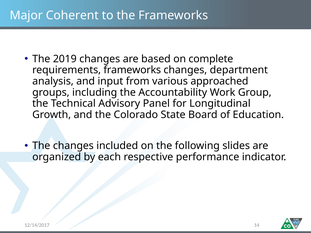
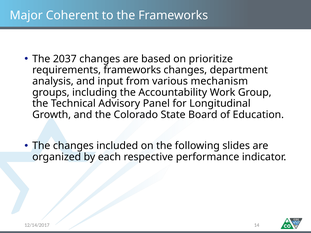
2019: 2019 -> 2037 (65, 59)
complete: complete -> prioritize (211, 59)
approached: approached -> mechanism (219, 81)
